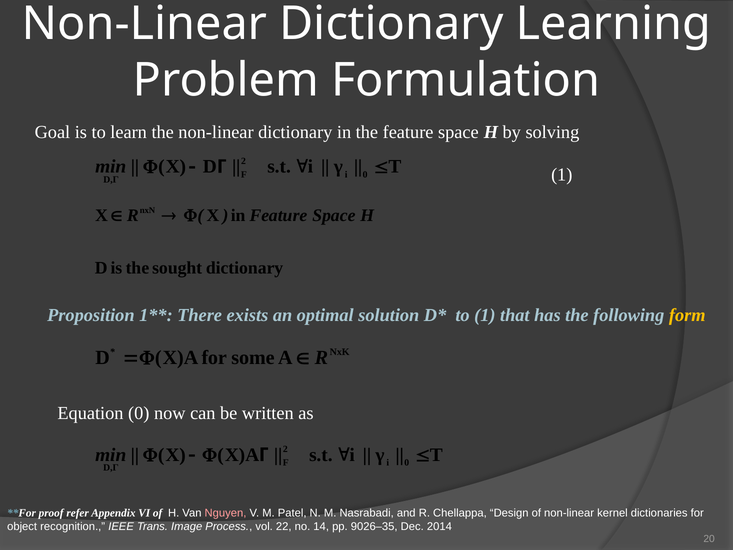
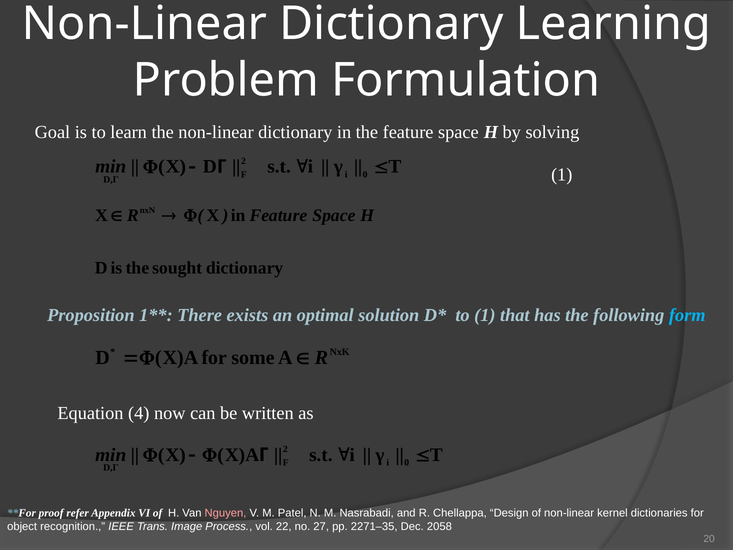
form colour: yellow -> light blue (687, 315)
Equation 0: 0 -> 4 (139, 413)
14: 14 -> 27 (321, 526)
9026–35: 9026–35 -> 2271–35 (374, 526)
2014: 2014 -> 2058 (439, 526)
